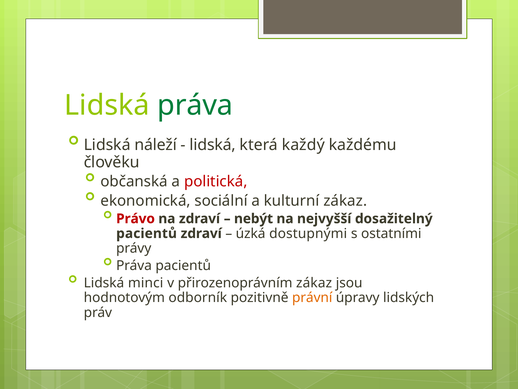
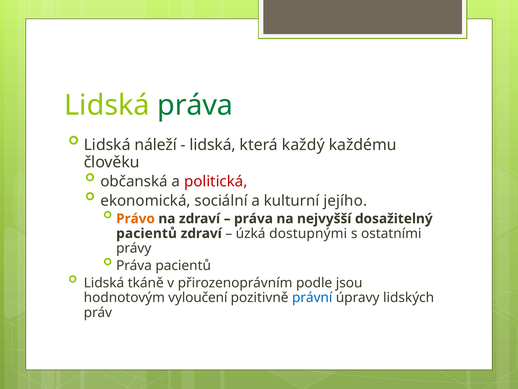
kulturní zákaz: zákaz -> jejího (345, 201)
Právo colour: red -> orange (136, 218)
nebýt: nebýt -> práva (253, 218)
minci: minci -> tkáně (146, 283)
přirozenoprávním zákaz: zákaz -> podle (314, 283)
odborník: odborník -> vyloučení (198, 297)
právní colour: orange -> blue (312, 297)
